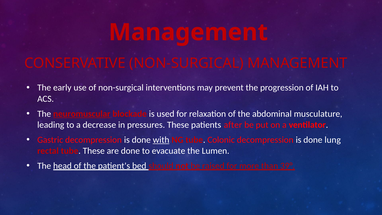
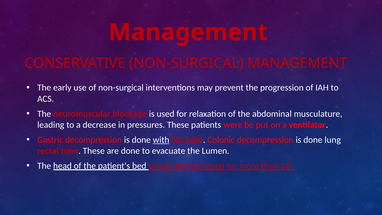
neuromuscular underline: present -> none (82, 114)
after: after -> were (233, 125)
39°: 39° -> 34° (288, 166)
